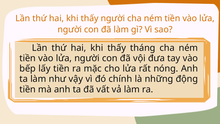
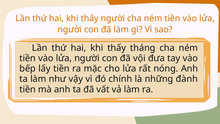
động: động -> đành (187, 79)
